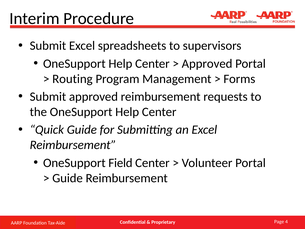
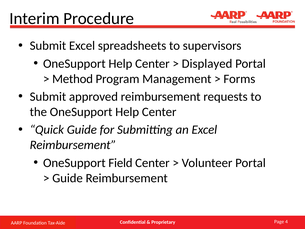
Approved: Approved -> Displayed (207, 64)
Routing: Routing -> Method (73, 79)
